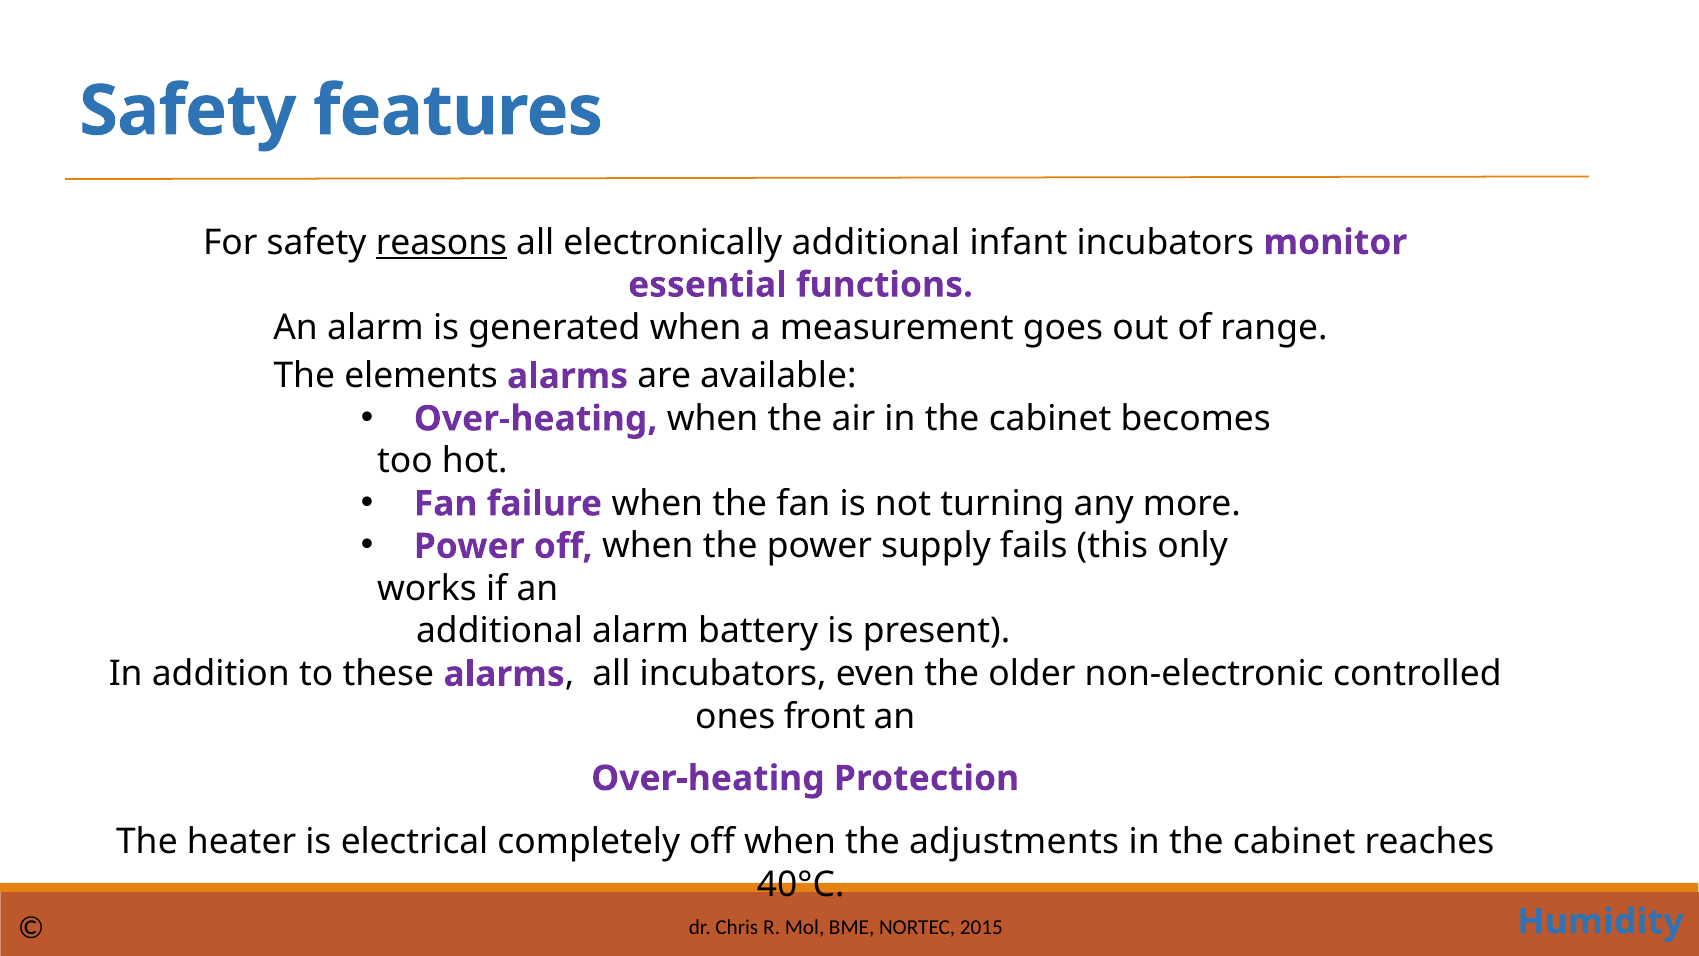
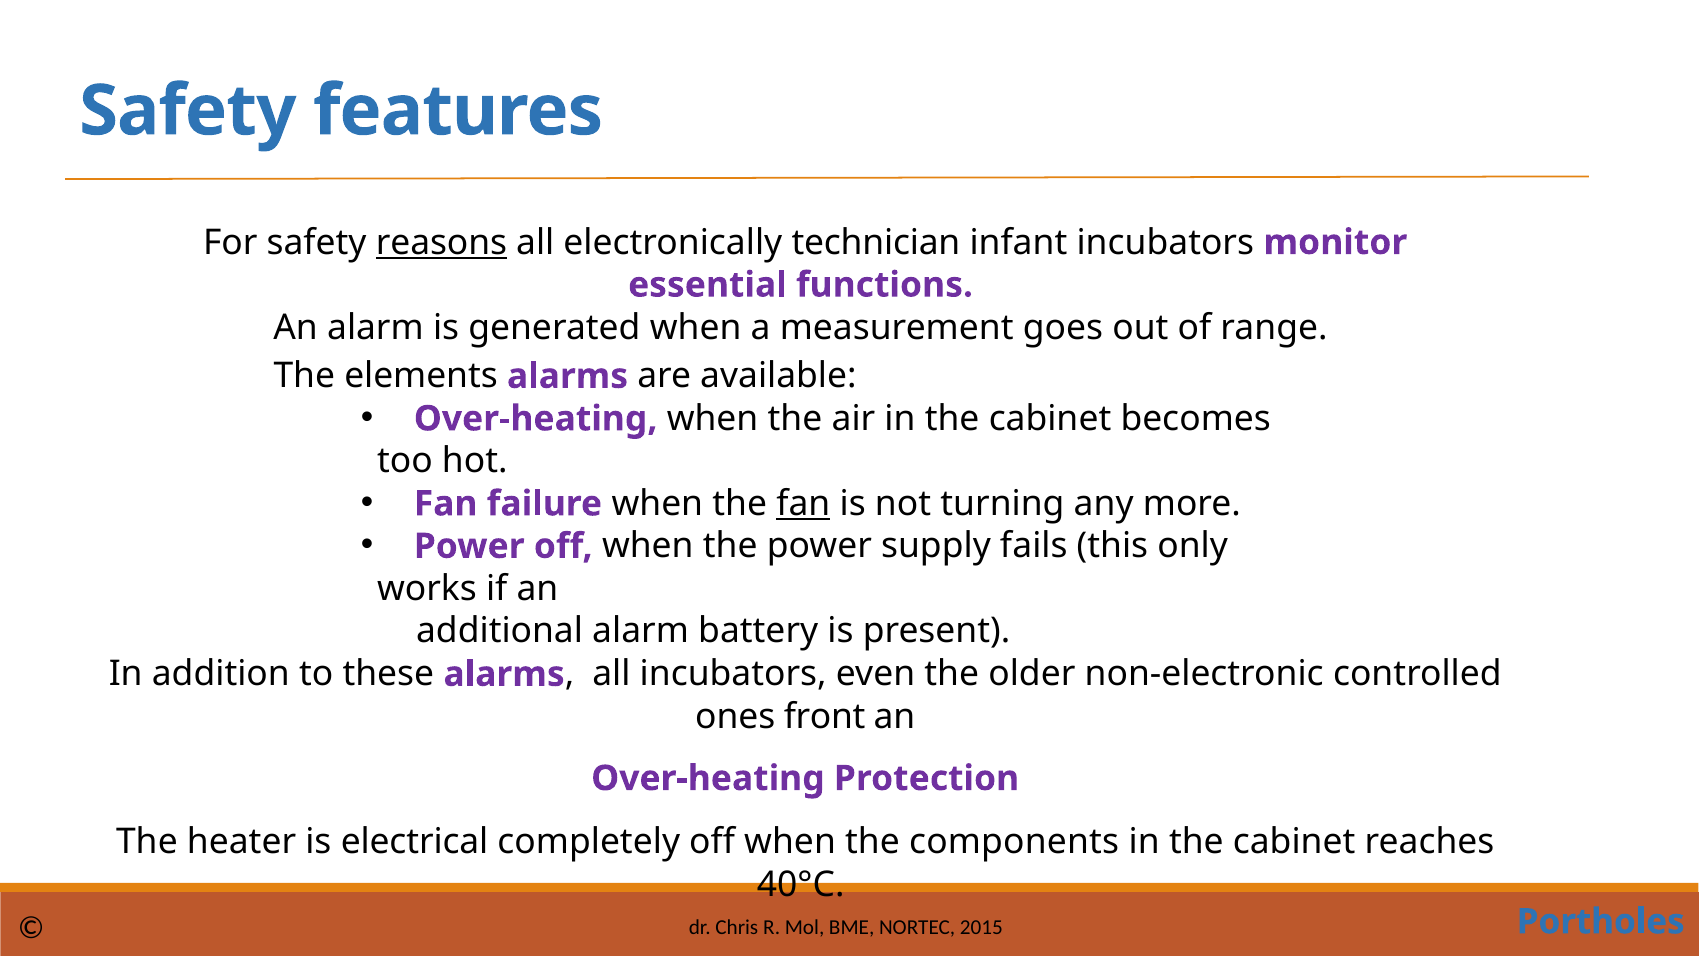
electronically additional: additional -> technician (876, 242)
fan underline: none -> present (803, 504)
adjustments: adjustments -> components (1014, 842)
Humidity: Humidity -> Portholes (1601, 921)
